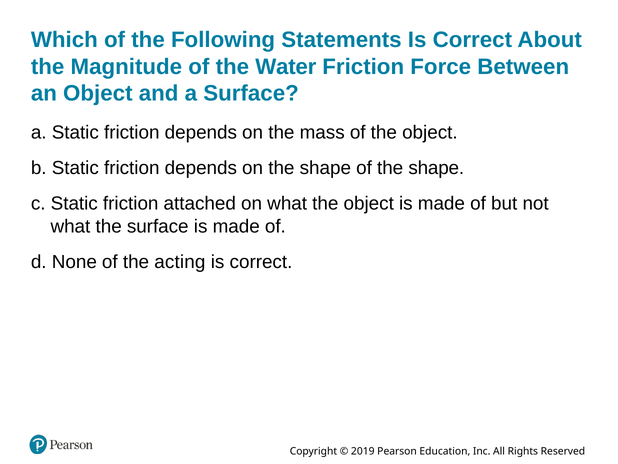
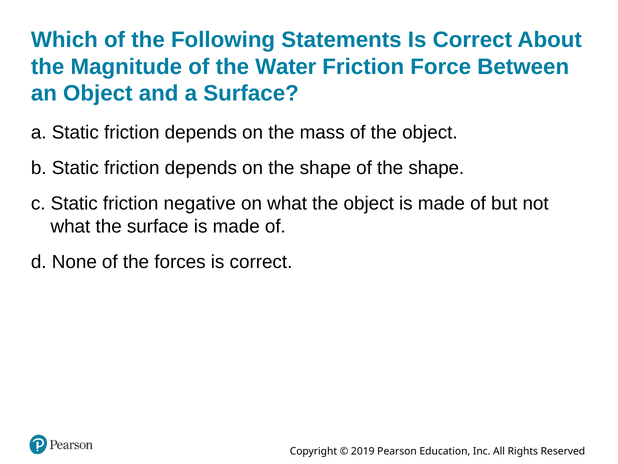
attached: attached -> negative (200, 203)
acting: acting -> forces (180, 262)
